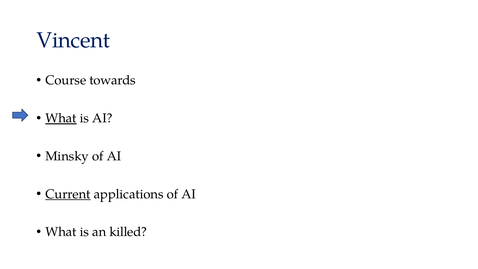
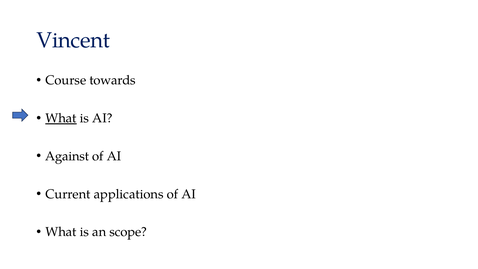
Minsky: Minsky -> Against (67, 156)
Current underline: present -> none (68, 194)
killed: killed -> scope (128, 232)
